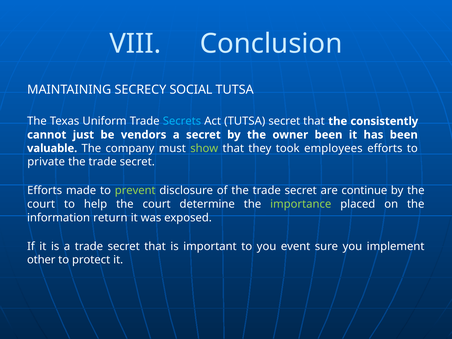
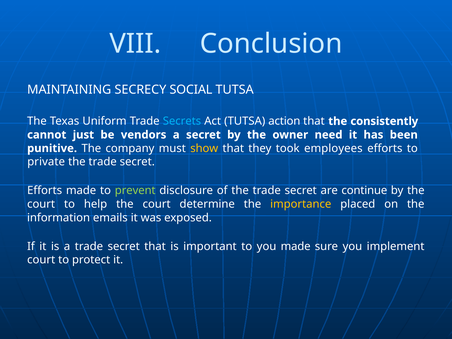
TUTSA secret: secret -> action (284, 121)
owner been: been -> need (329, 135)
valuable: valuable -> punitive (52, 148)
show colour: light green -> yellow (204, 148)
importance colour: light green -> yellow (301, 204)
return: return -> emails (110, 218)
you event: event -> made (296, 246)
other: other -> court (41, 260)
